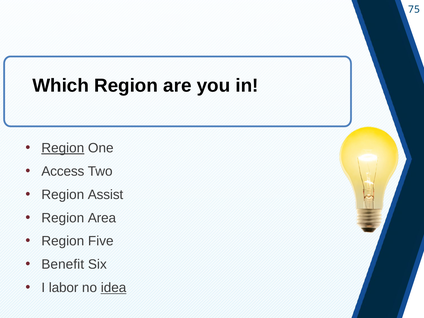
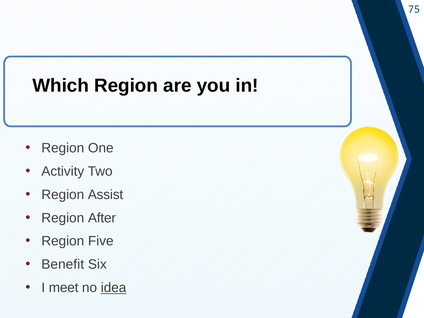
Region underline: present -> none (63, 148)
Access: Access -> Activity (63, 171)
Area: Area -> After (102, 218)
labor: labor -> meet (64, 288)
